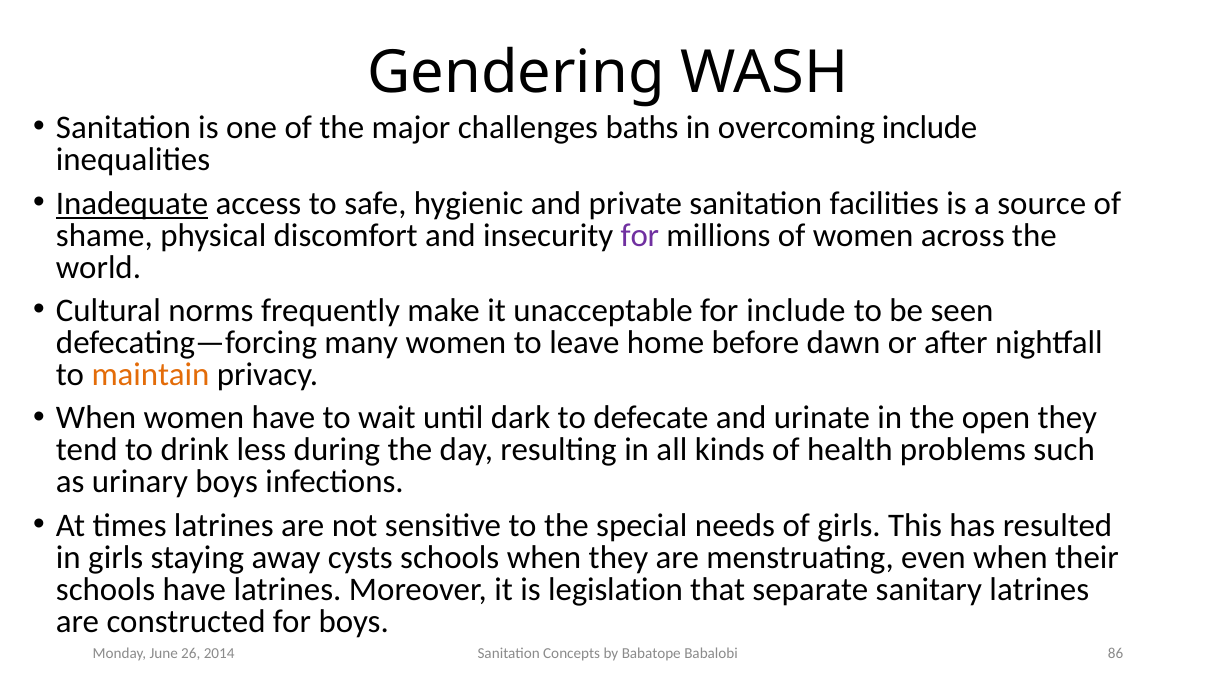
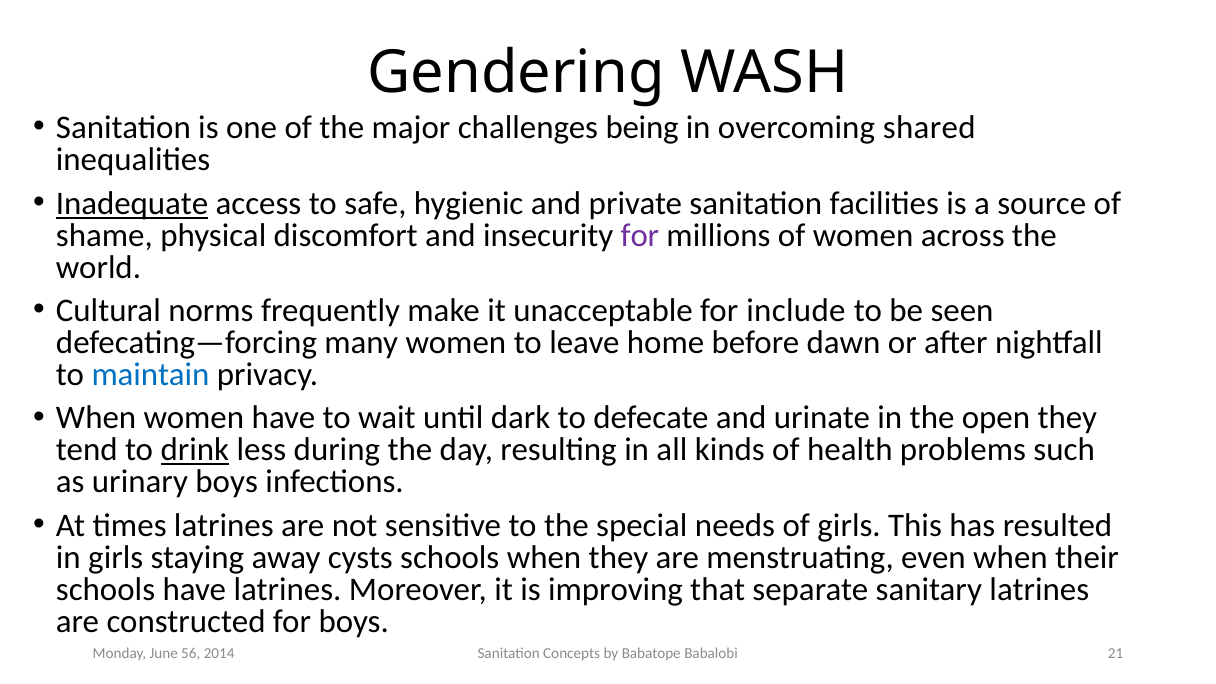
baths: baths -> being (642, 128)
overcoming include: include -> shared (929, 128)
maintain colour: orange -> blue (150, 375)
drink underline: none -> present (195, 450)
legislation: legislation -> improving (616, 589)
86: 86 -> 21 (1116, 653)
26: 26 -> 56 (191, 653)
